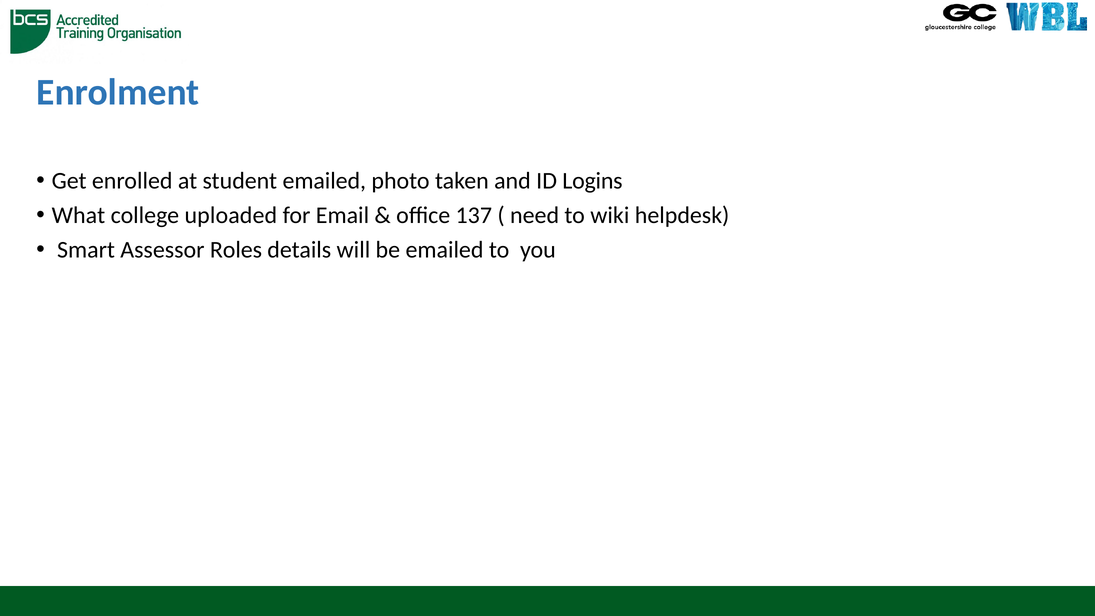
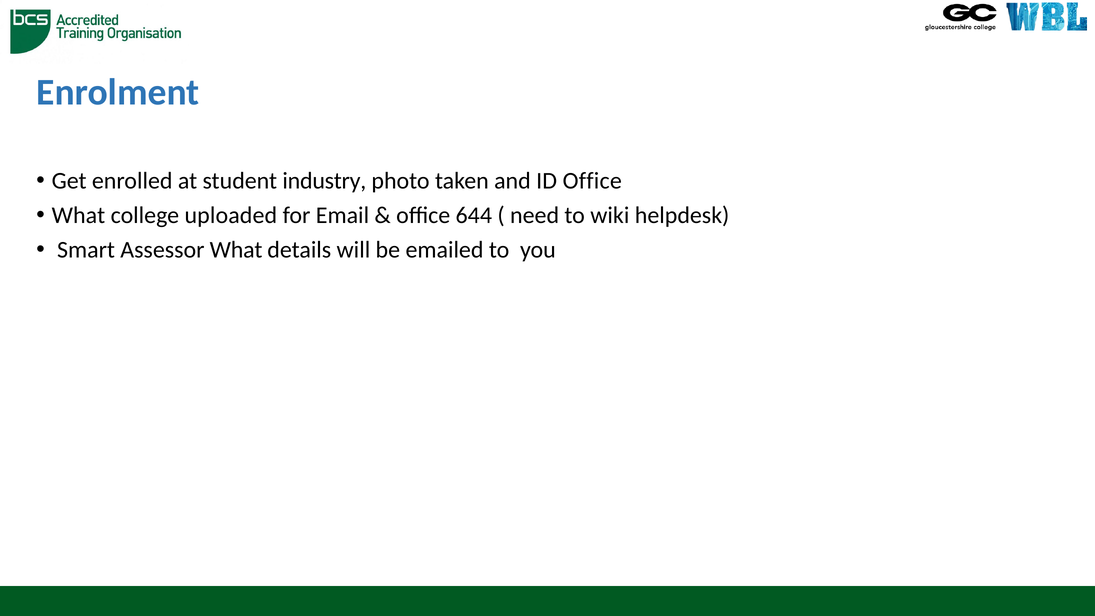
student emailed: emailed -> industry (324, 181)
ID Logins: Logins -> Office (592, 181)
137: 137 -> 644 (474, 215)
Assessor Roles: Roles -> What (236, 250)
